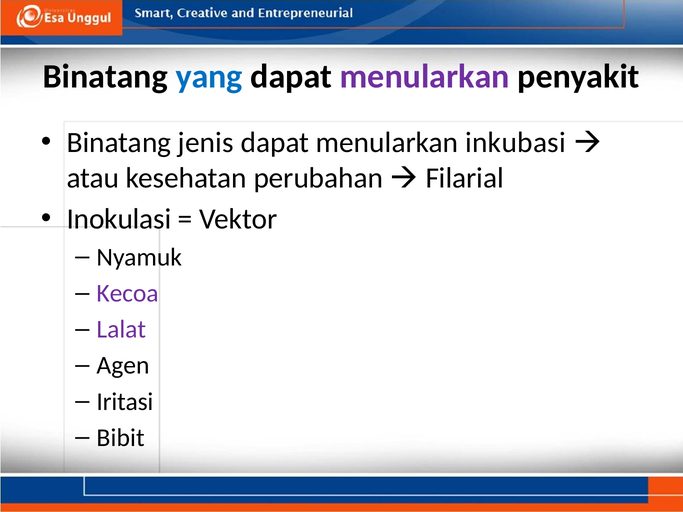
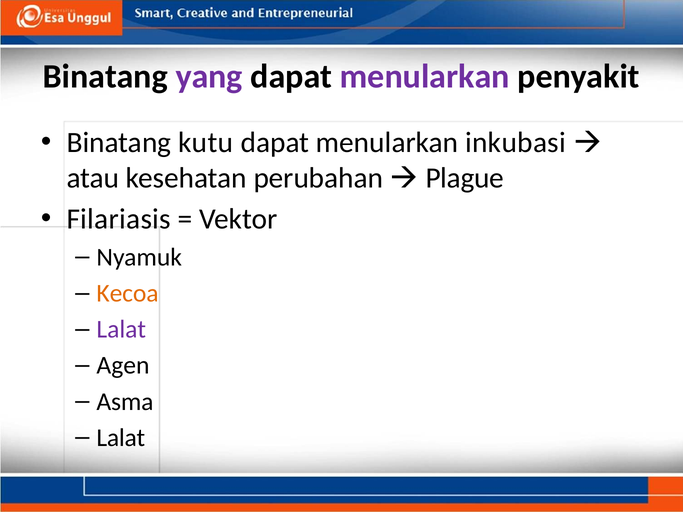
yang colour: blue -> purple (209, 77)
jenis: jenis -> kutu (206, 143)
Filarial: Filarial -> Plague (465, 178)
Inokulasi: Inokulasi -> Filariasis (119, 219)
Kecoa colour: purple -> orange (128, 294)
Iritasi: Iritasi -> Asma (125, 402)
Bibit: Bibit -> Lalat (121, 438)
